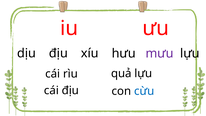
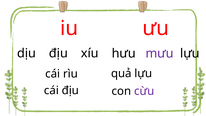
cừu colour: blue -> purple (144, 91)
